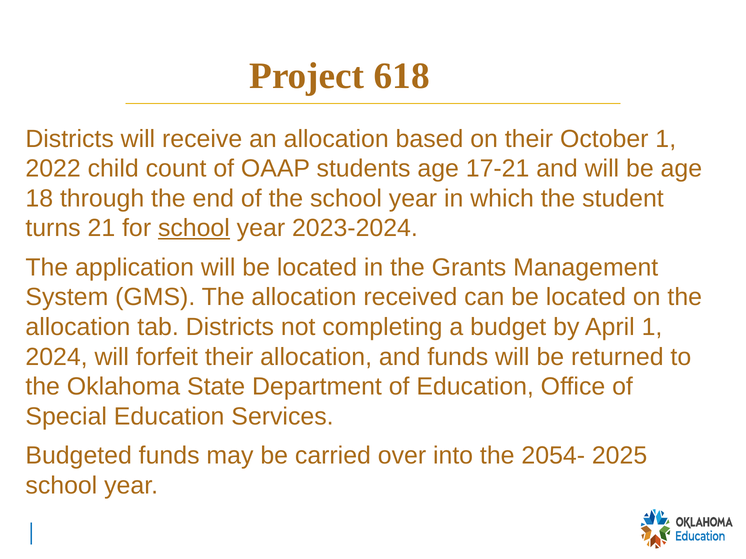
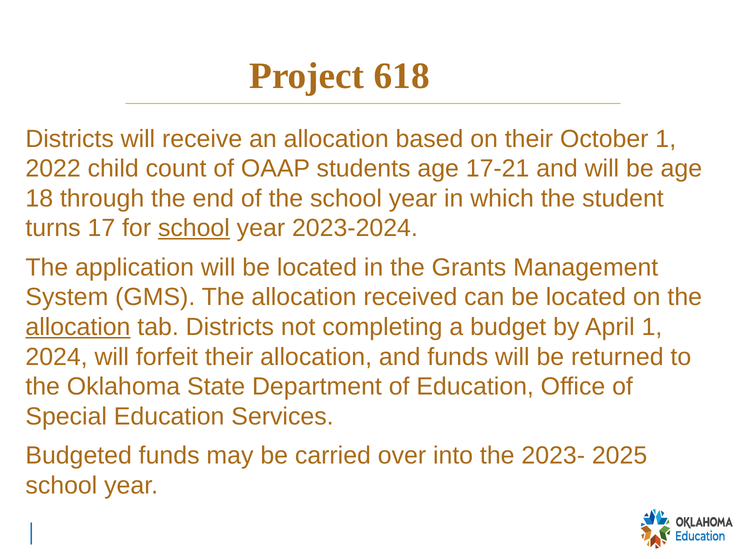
21: 21 -> 17 (101, 228)
allocation underline: none -> present (78, 327)
2054-: 2054- -> 2023- (553, 456)
